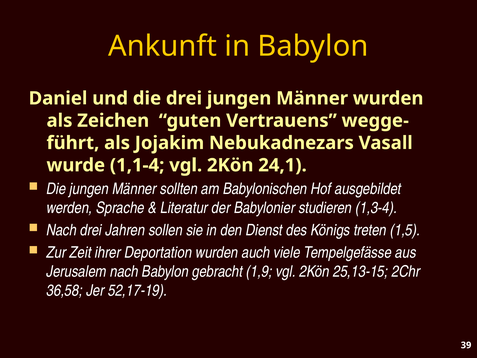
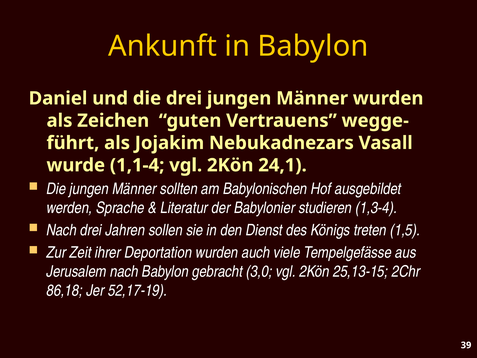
1,9: 1,9 -> 3,0 (259, 271)
36,58: 36,58 -> 86,18 (65, 291)
